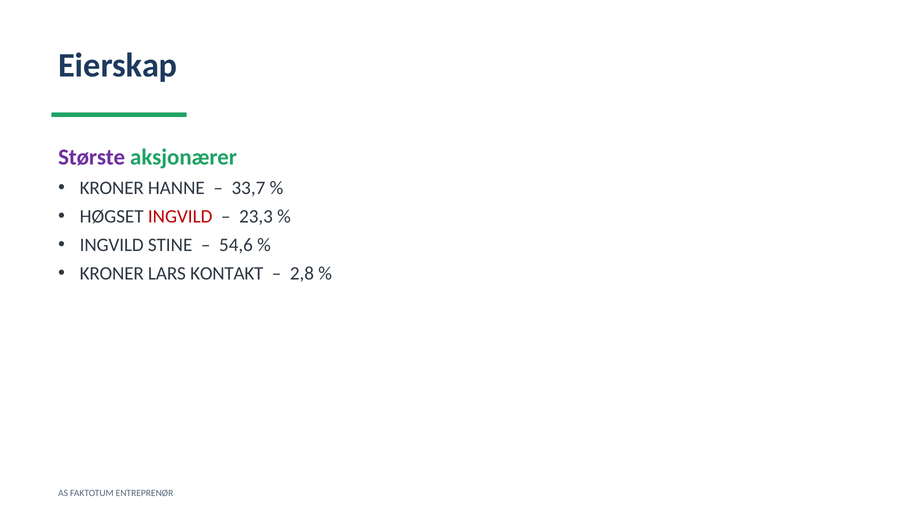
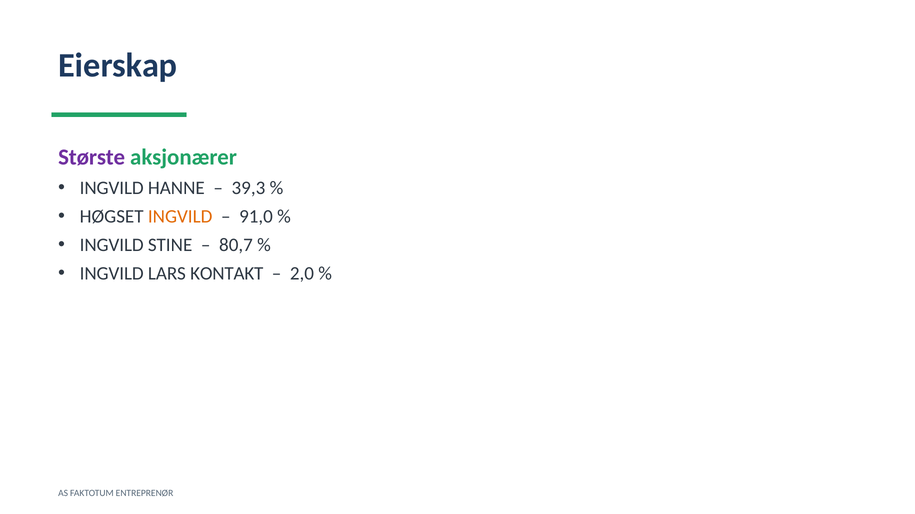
KRONER: KRONER -> INGVILD (112, 188)
33,7: 33,7 -> 39,3 (248, 188)
INGVILD colour: red -> orange (180, 217)
23,3: 23,3 -> 91,0 (256, 217)
54,6: 54,6 -> 80,7 (236, 245)
KRONER: KRONER -> INGVILD (112, 274)
2,8: 2,8 -> 2,0 (302, 274)
